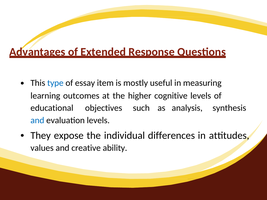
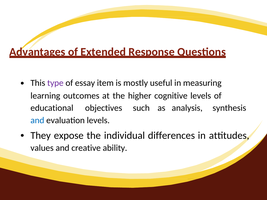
type colour: blue -> purple (55, 83)
